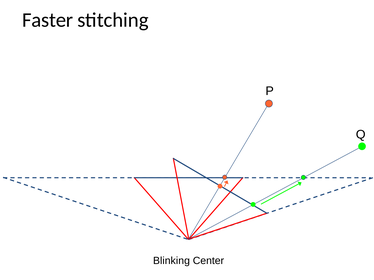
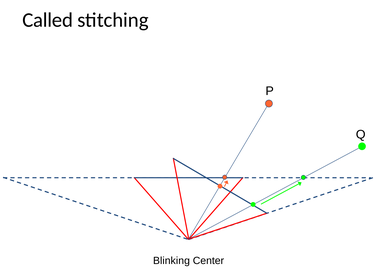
Faster: Faster -> Called (48, 20)
